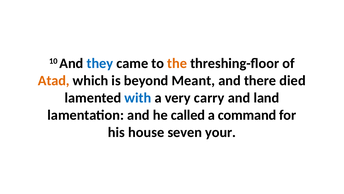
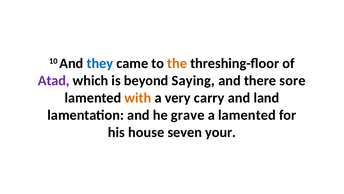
Atad colour: orange -> purple (54, 81)
Meant: Meant -> Saying (193, 81)
died: died -> sore (292, 81)
with colour: blue -> orange (138, 98)
called: called -> grave (188, 115)
a command: command -> lamented (247, 115)
